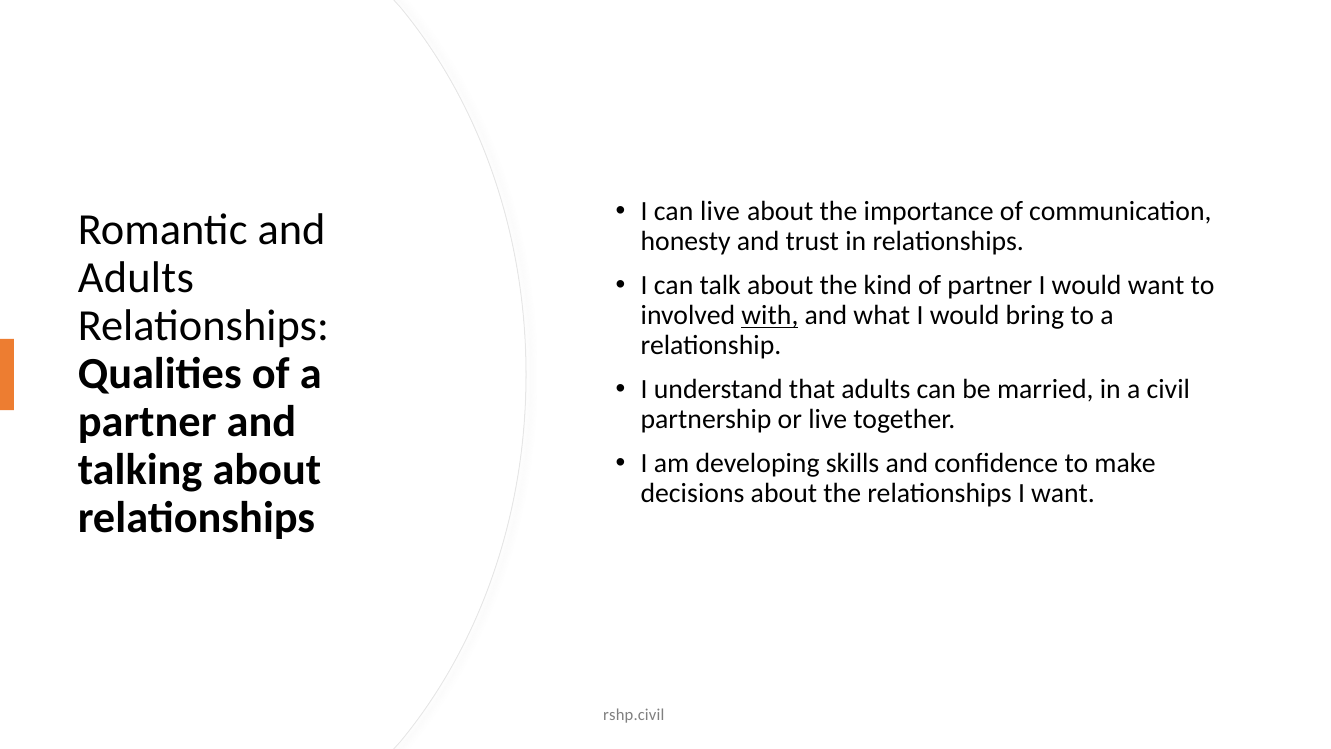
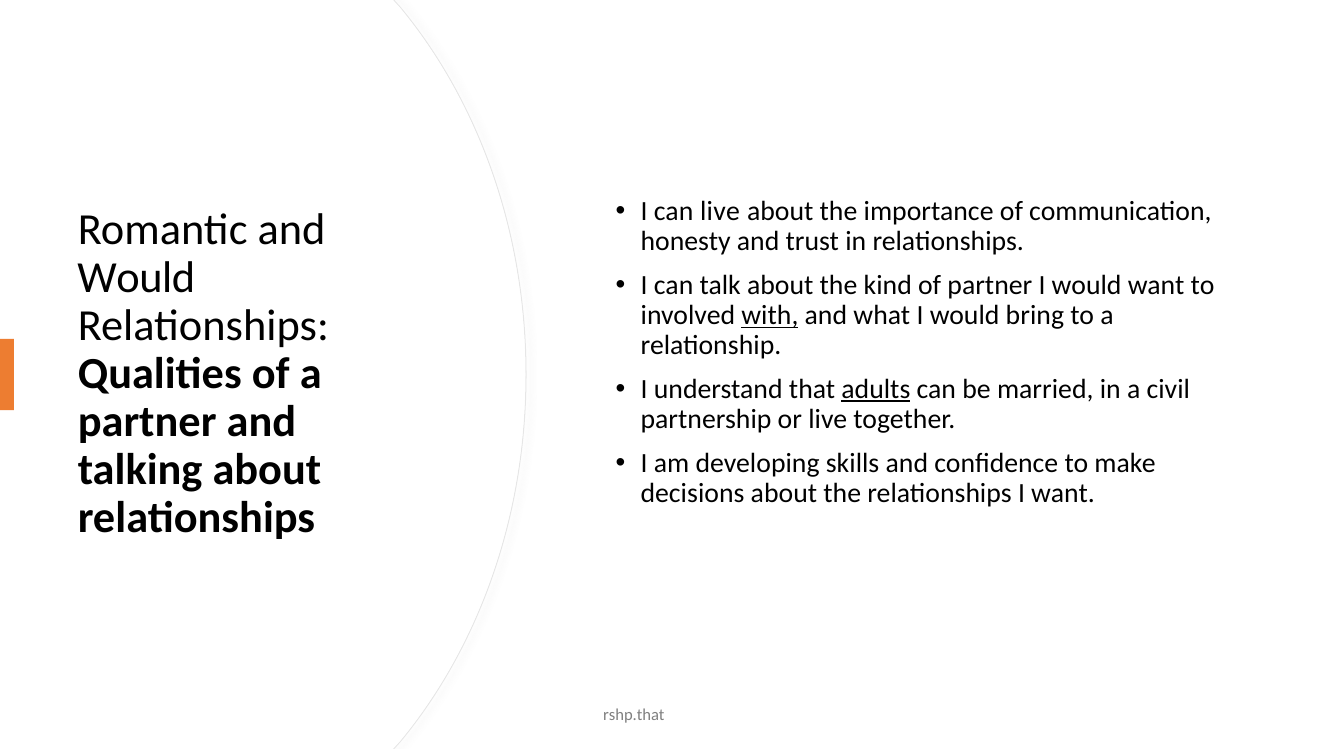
Adults: Adults -> Would (136, 278)
adults underline: none -> present (876, 389)
rshp.civil: rshp.civil -> rshp.that (634, 715)
